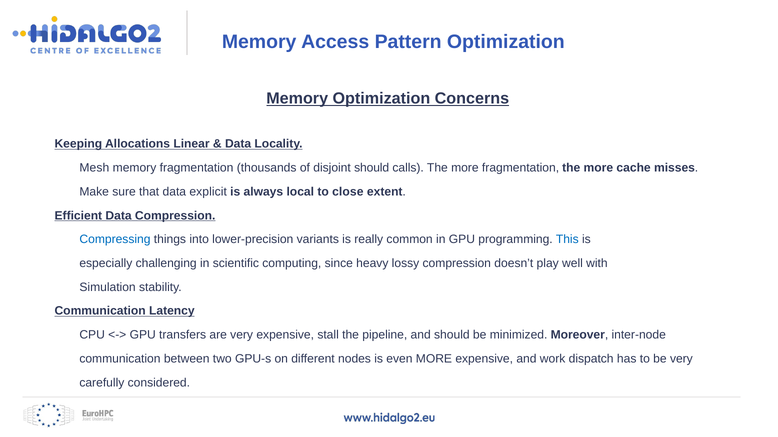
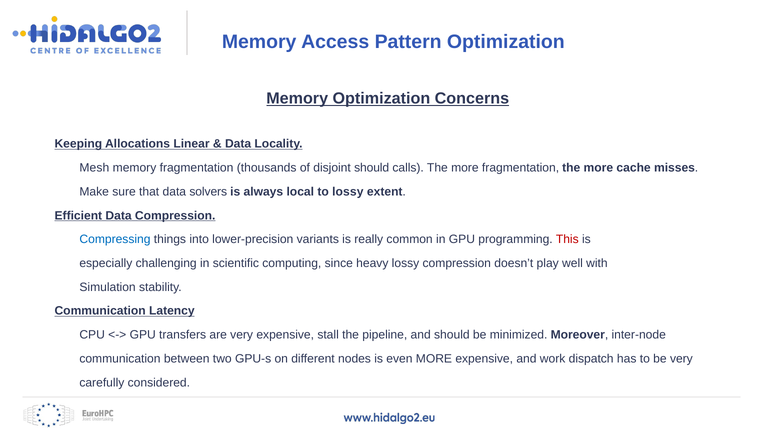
explicit: explicit -> solvers (208, 192)
to close: close -> lossy (348, 192)
This colour: blue -> red (567, 240)
